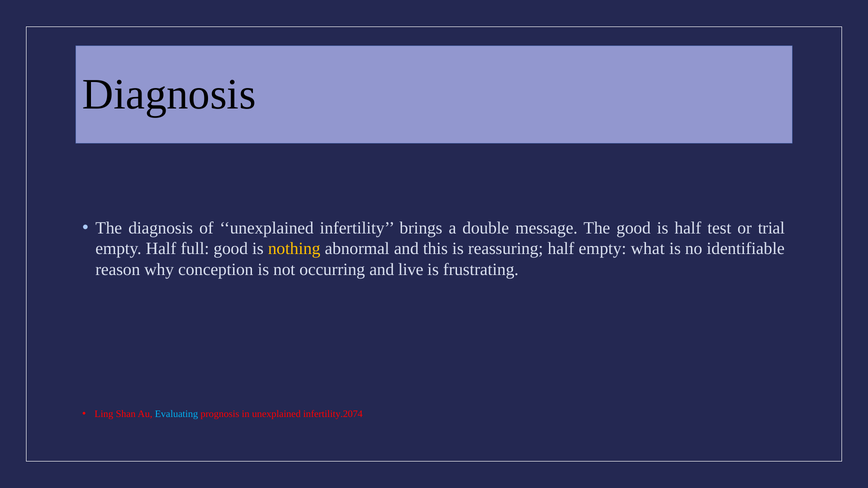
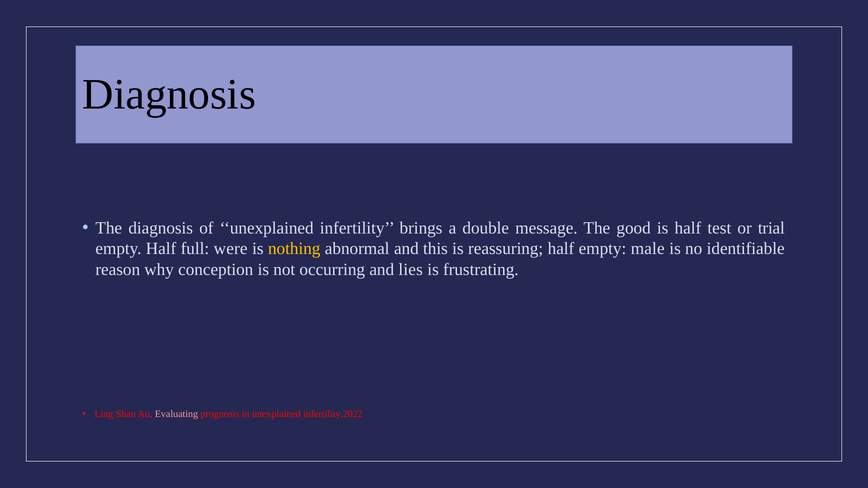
full good: good -> were (231, 249)
what: what -> male (648, 249)
live: live -> lies (411, 270)
Evaluating colour: light blue -> pink (176, 414)
infertility.2074: infertility.2074 -> infertility.2022 (333, 414)
